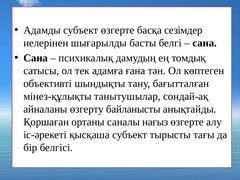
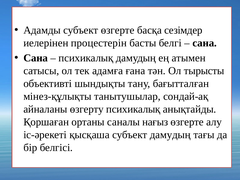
шығарылды: шығарылды -> процестерін (99, 43)
томдық: томдық -> атымен (189, 58)
көптеген: көптеген -> тырысты (204, 71)
өзгерту байланысты: байланысты -> психикалық (133, 109)
субъект тырысты: тырысты -> дамудың (170, 135)
